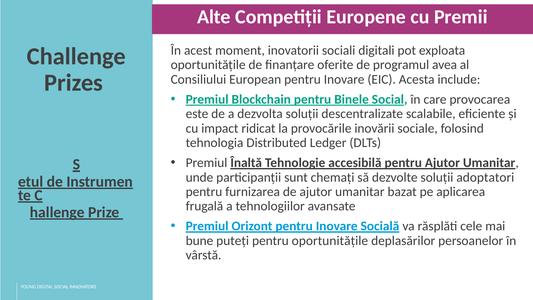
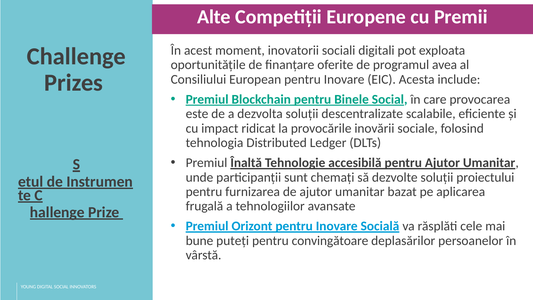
adoptatori: adoptatori -> proiectului (485, 177)
pentru oportunitățile: oportunitățile -> convingătoare (330, 241)
